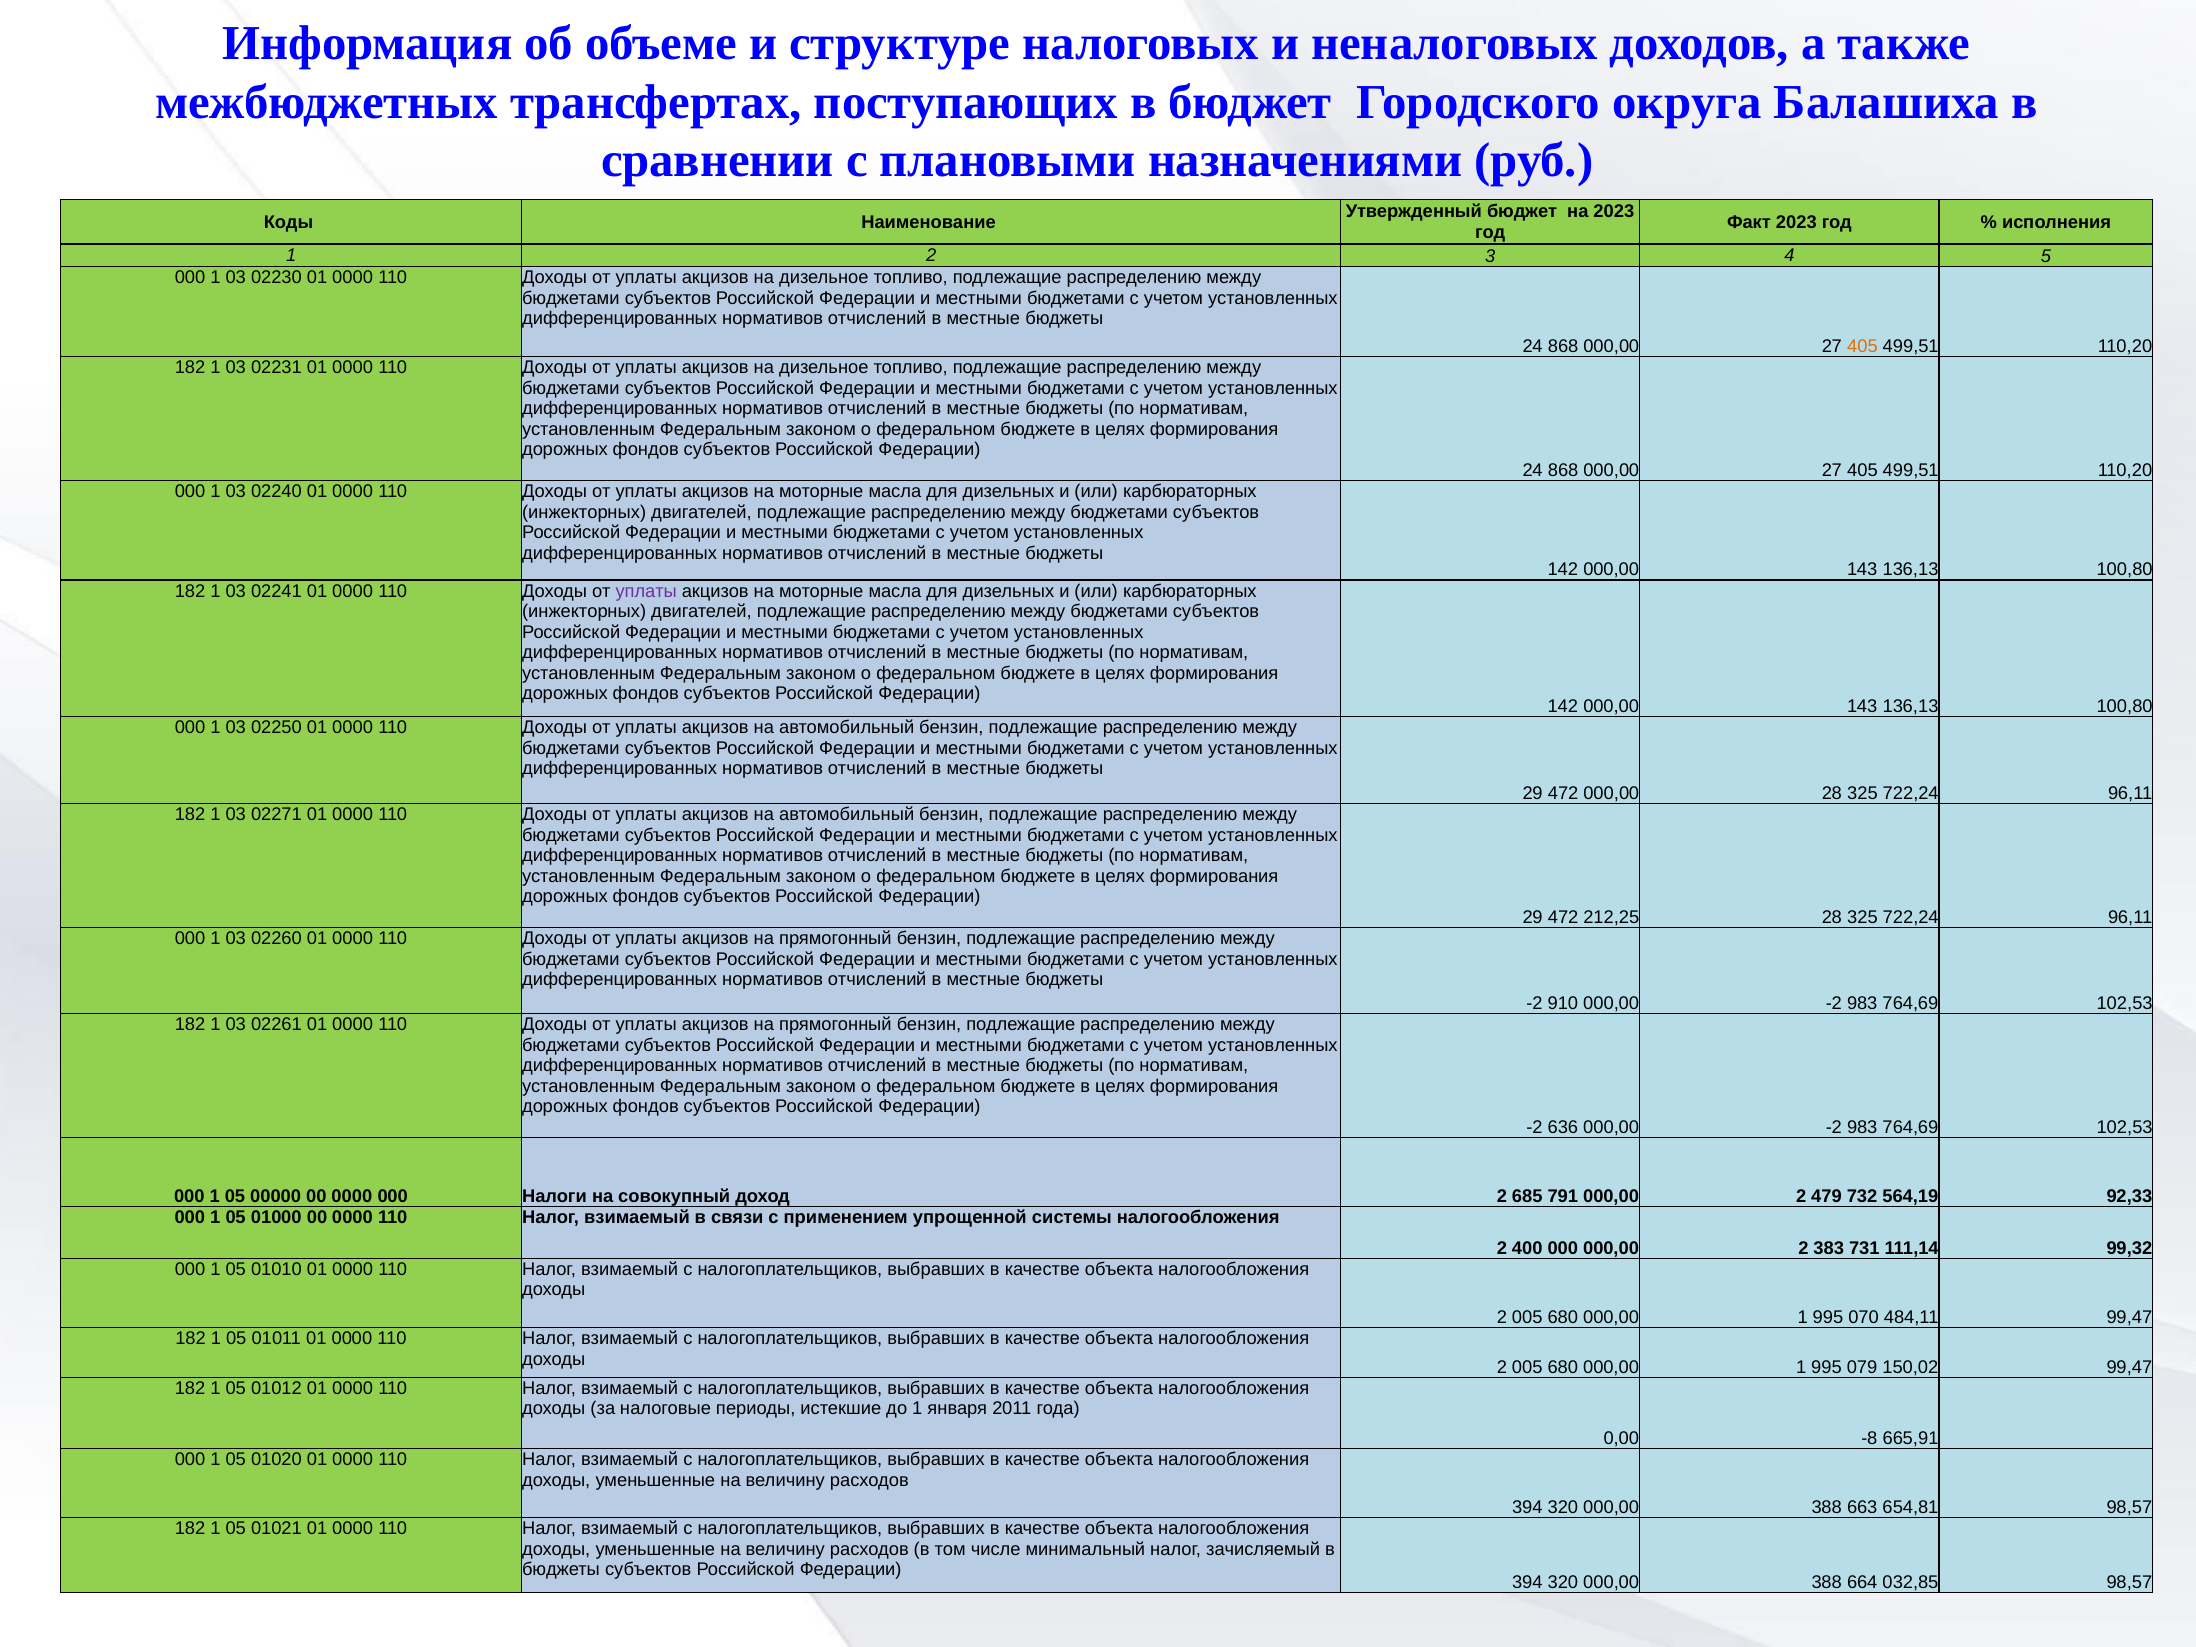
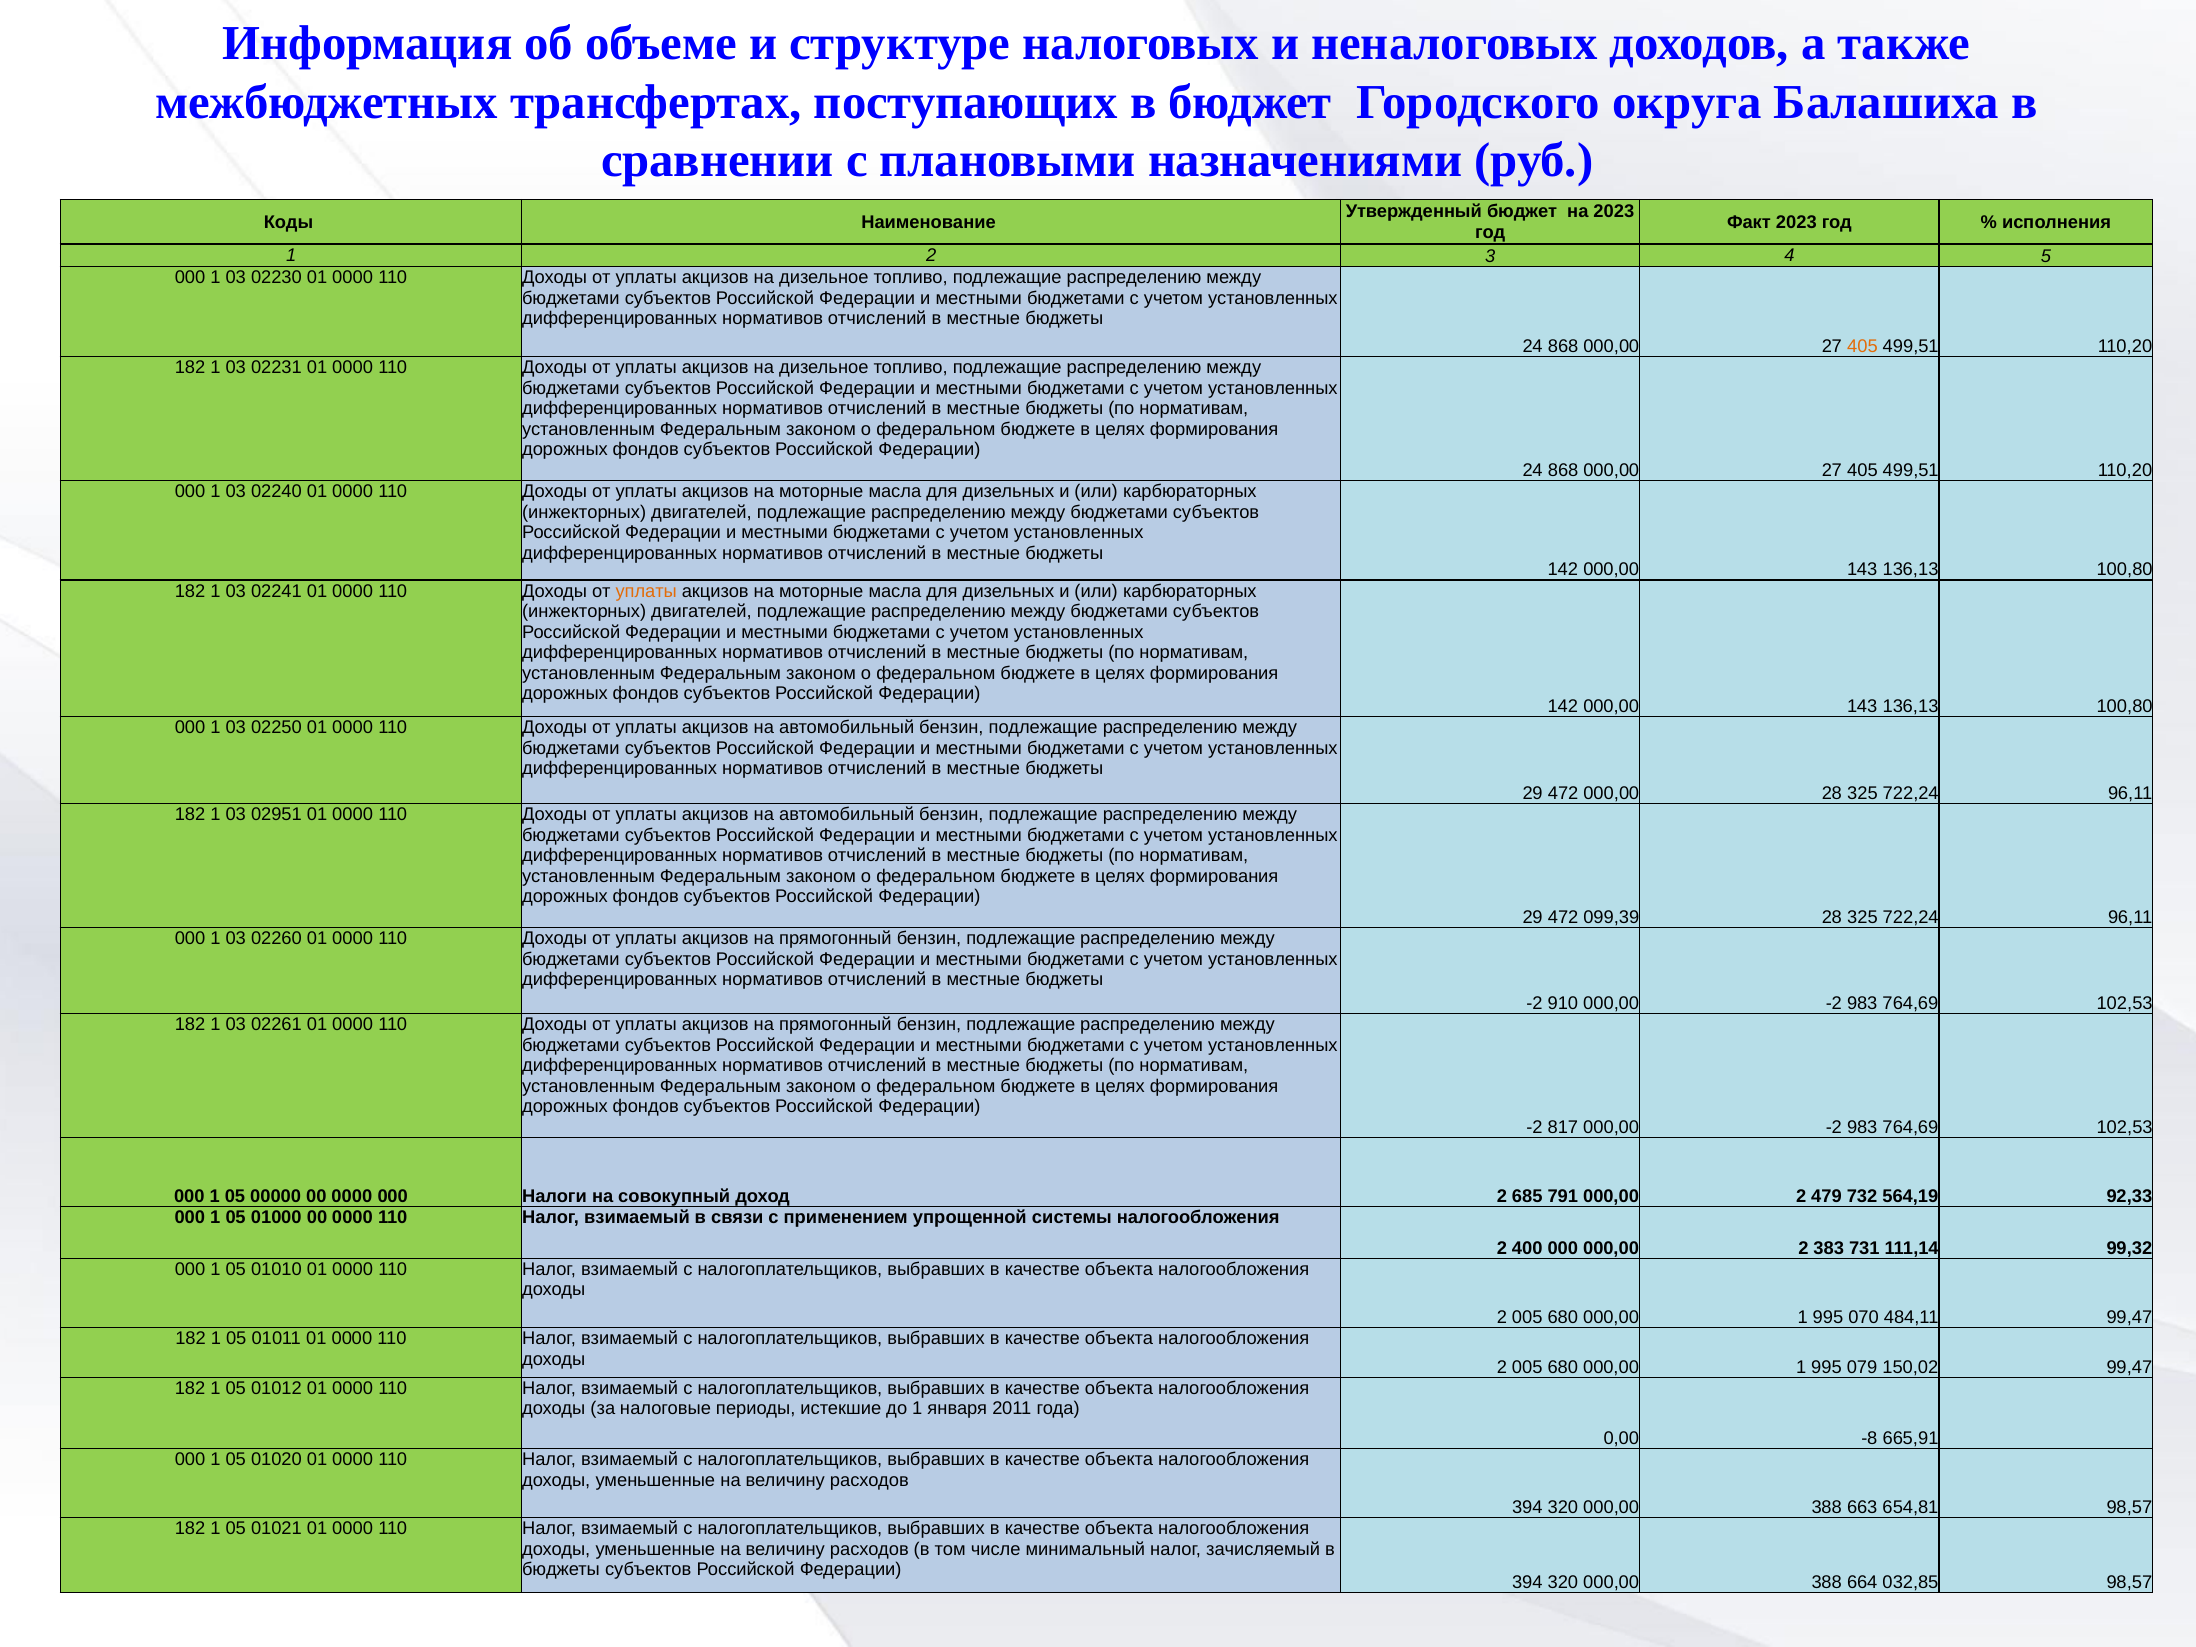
уплаты colour: purple -> orange (646, 591)
02271: 02271 -> 02951 (276, 814)
212,25: 212,25 -> 099,39 (1611, 917)
636: 636 -> 817 (1563, 1127)
